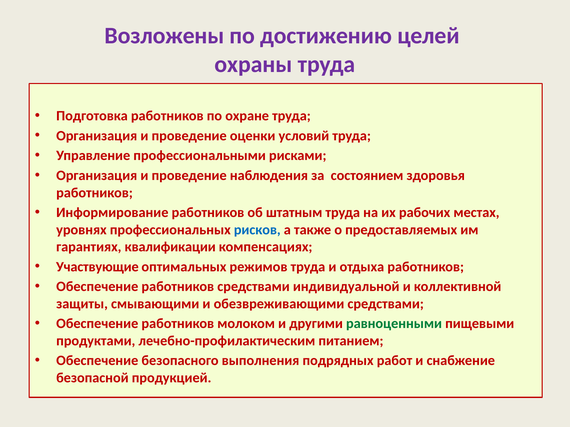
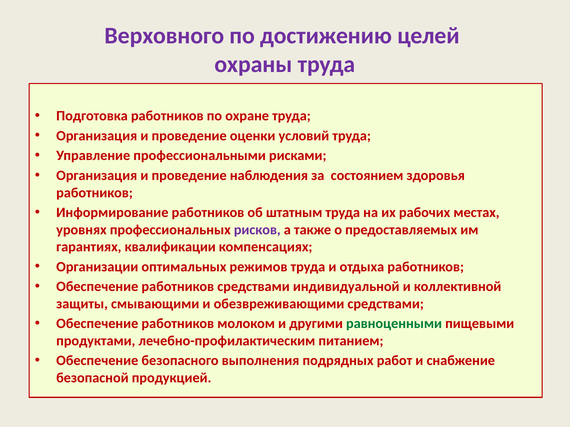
Возложены: Возложены -> Верховного (164, 36)
рисков colour: blue -> purple (257, 230)
Участвующие: Участвующие -> Организации (97, 267)
